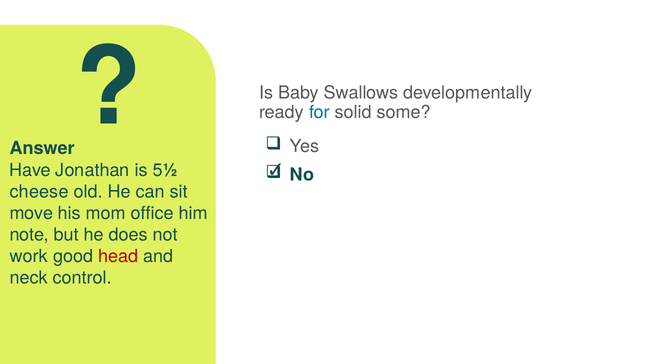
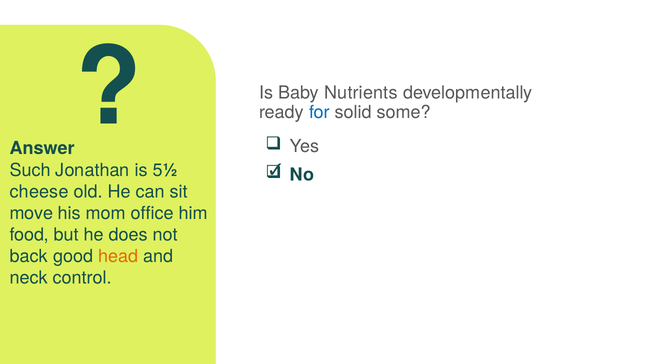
Swallows: Swallows -> Nutrients (361, 93)
Have: Have -> Such (30, 170)
note: note -> food (29, 235)
work: work -> back (29, 257)
head colour: red -> orange (118, 257)
